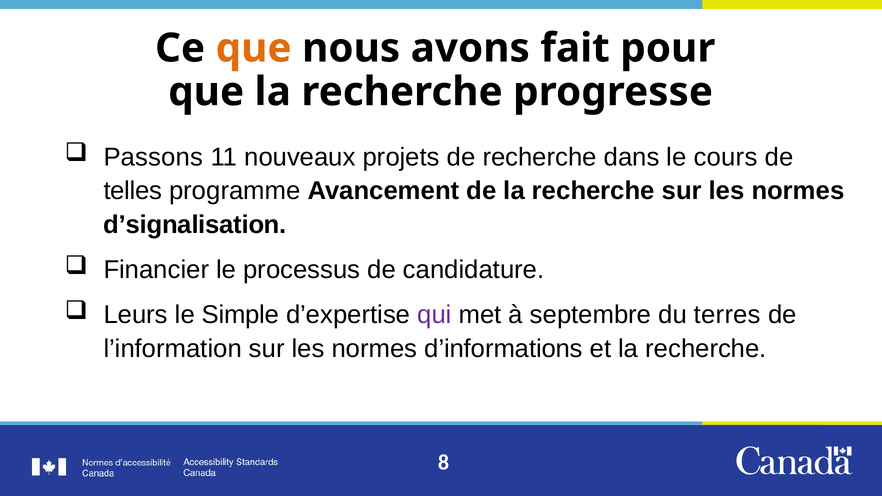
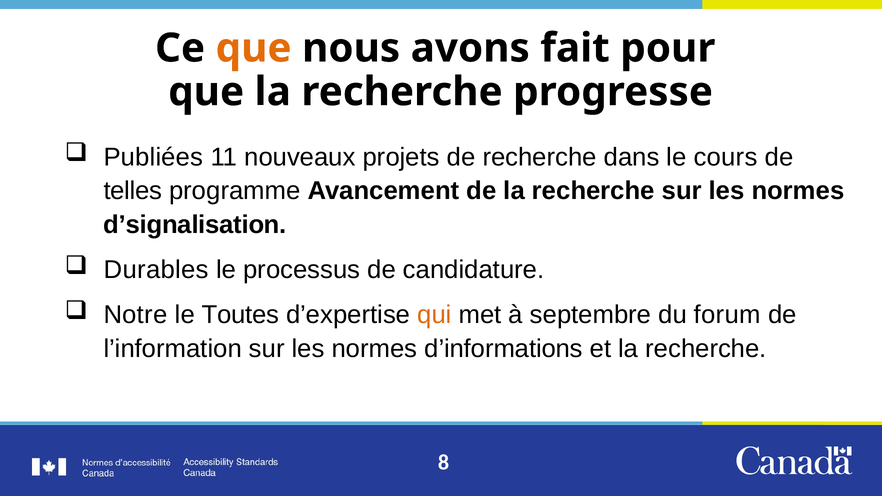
Passons: Passons -> Publiées (153, 157)
Financier: Financier -> Durables (156, 270)
Leurs: Leurs -> Notre (136, 315)
Simple: Simple -> Toutes (241, 315)
qui colour: purple -> orange (434, 315)
terres: terres -> forum (727, 315)
